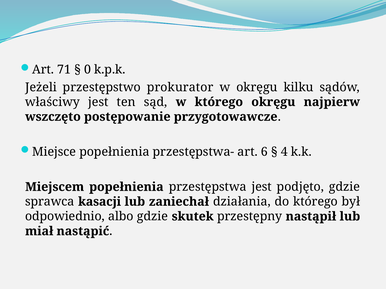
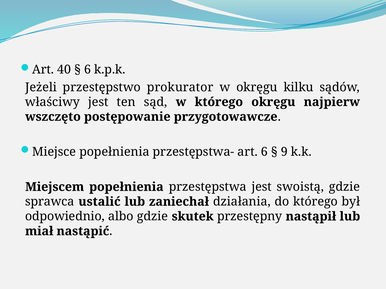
71: 71 -> 40 (64, 70)
0: 0 -> 6 (88, 70)
4: 4 -> 9 (284, 152)
podjęto: podjęto -> swoistą (300, 187)
kasacji: kasacji -> ustalić (99, 202)
